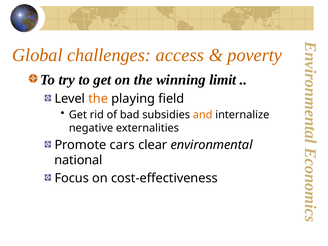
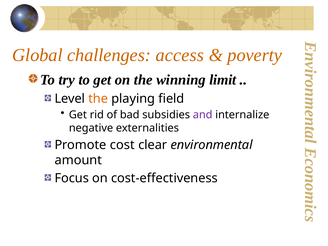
and colour: orange -> purple (203, 115)
cars: cars -> cost (122, 145)
national: national -> amount (78, 160)
